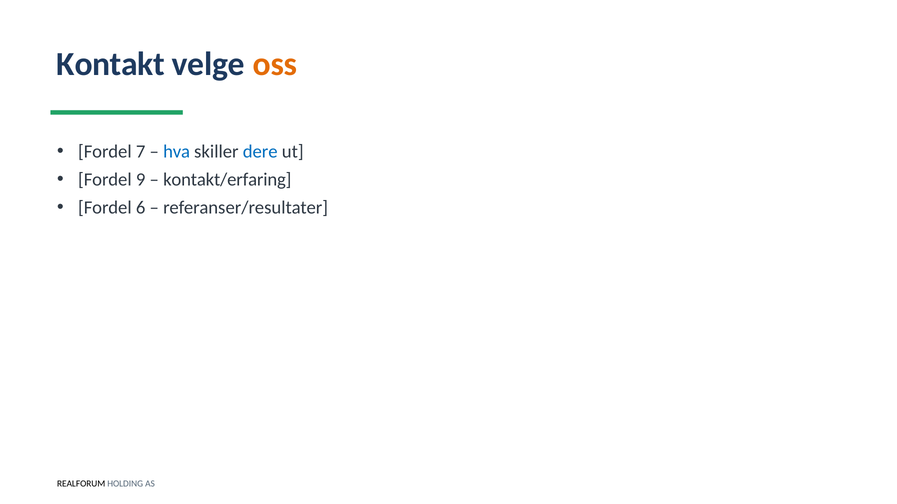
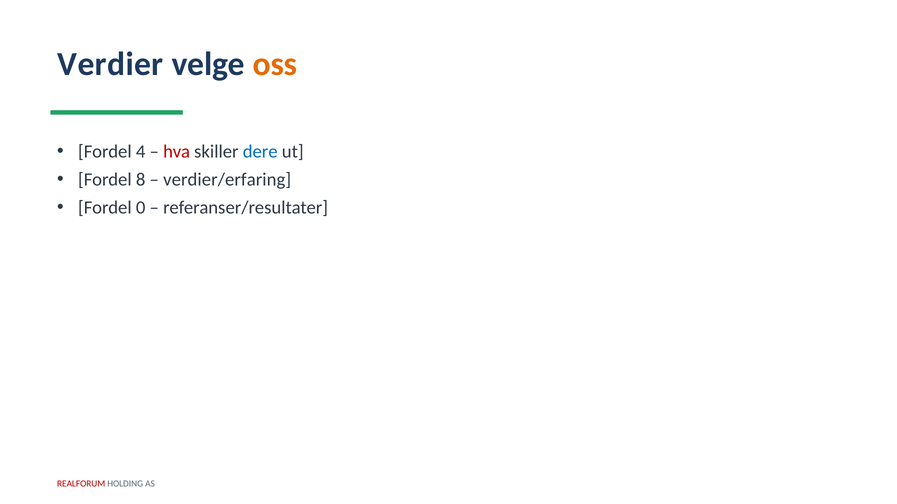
Kontakt: Kontakt -> Verdier (110, 64)
7: 7 -> 4 (141, 152)
hva colour: blue -> red (177, 152)
9: 9 -> 8 (141, 180)
kontakt/erfaring: kontakt/erfaring -> verdier/erfaring (227, 180)
6: 6 -> 0 (141, 208)
REALFORUM colour: black -> red (81, 484)
